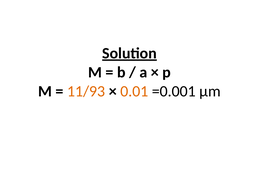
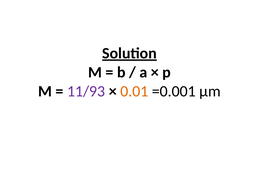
11/93 colour: orange -> purple (86, 91)
